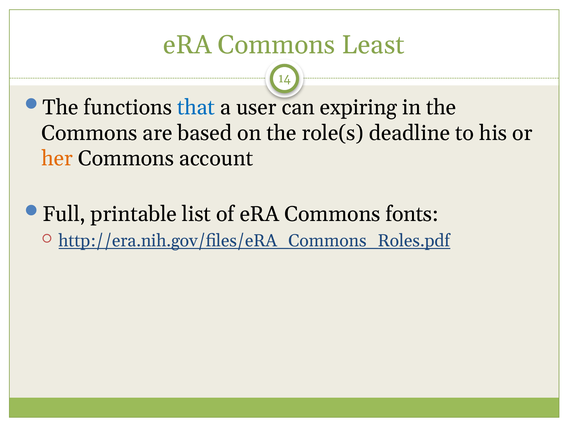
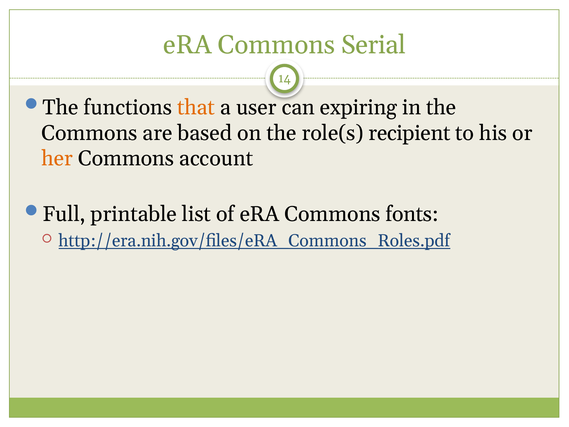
Least: Least -> Serial (373, 45)
that colour: blue -> orange (196, 107)
deadline: deadline -> recipient (410, 133)
